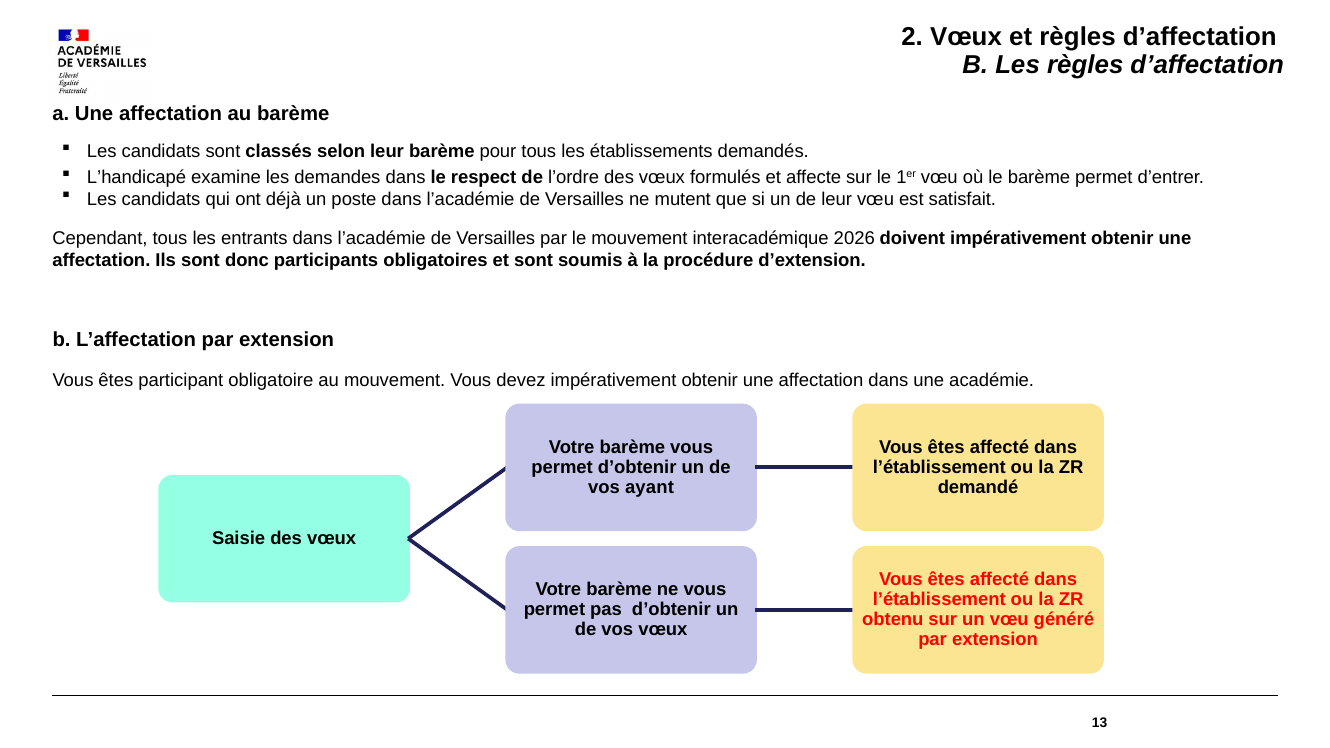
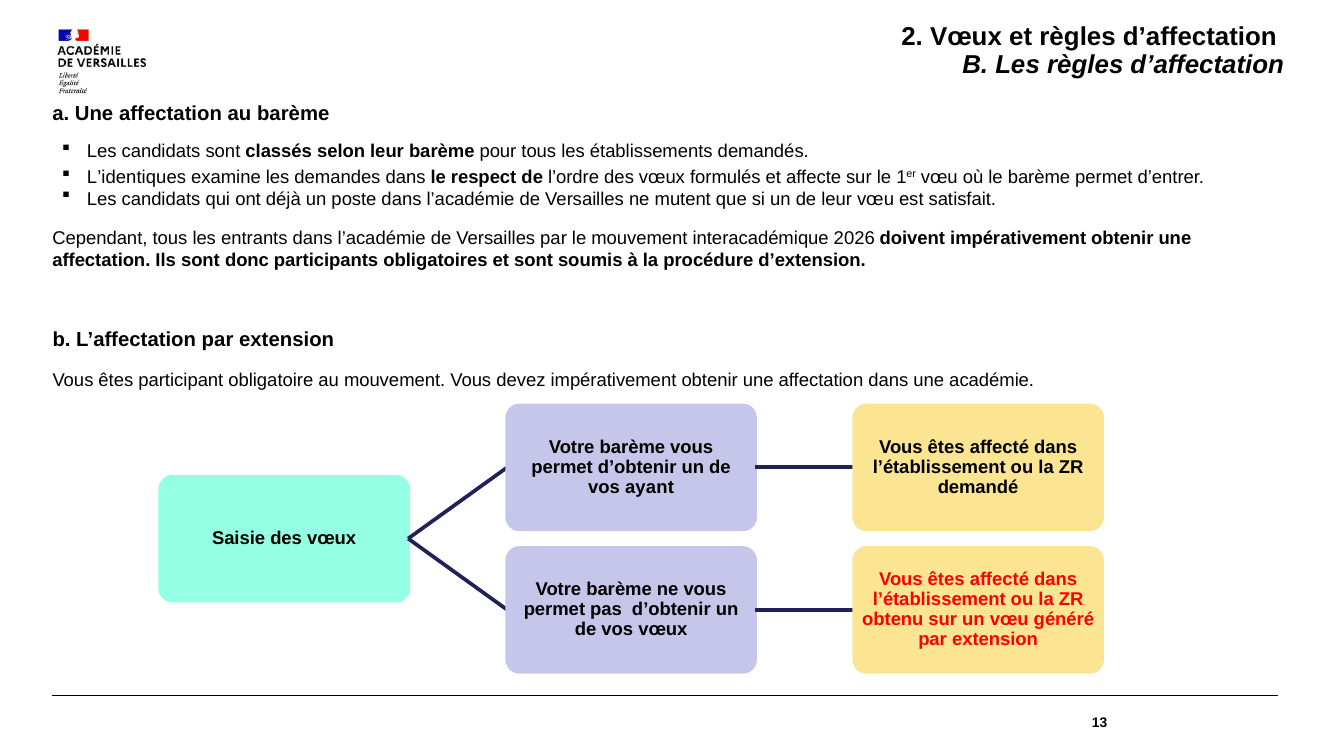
L’handicapé: L’handicapé -> L’identiques (137, 177)
